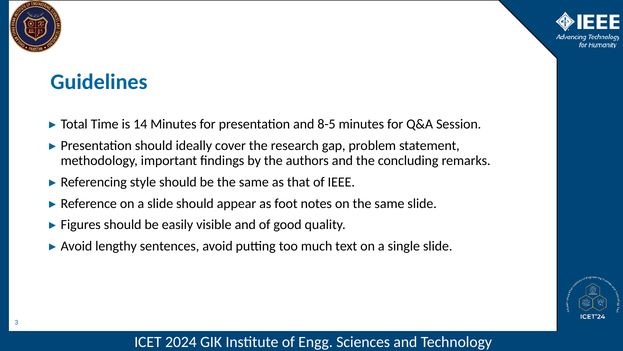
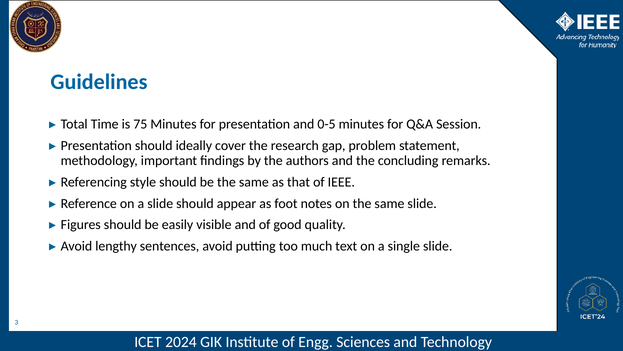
14: 14 -> 75 (140, 124)
8-5: 8-5 -> 0-5 (327, 124)
